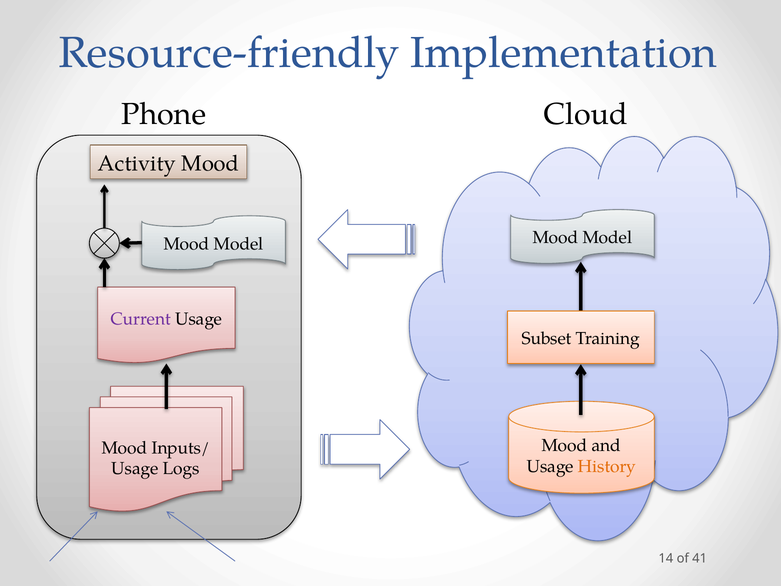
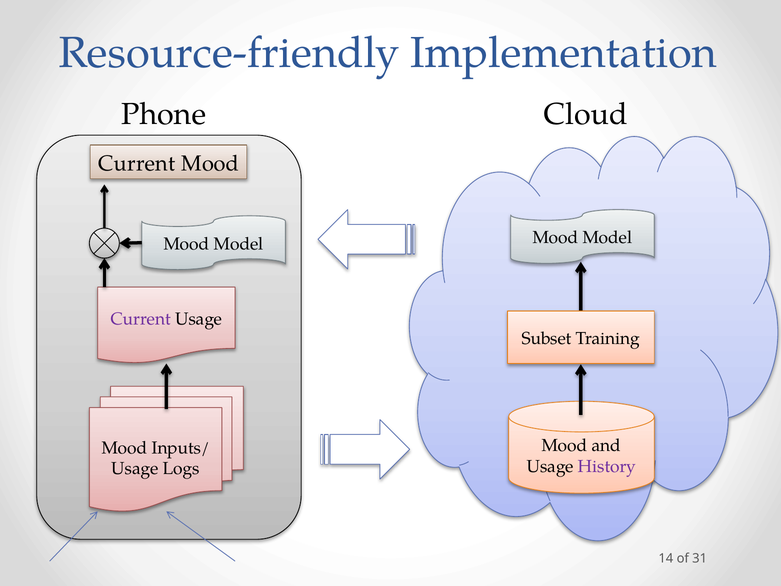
Activity: Activity -> Current (137, 163)
History colour: orange -> purple (607, 466)
41: 41 -> 31 (700, 558)
